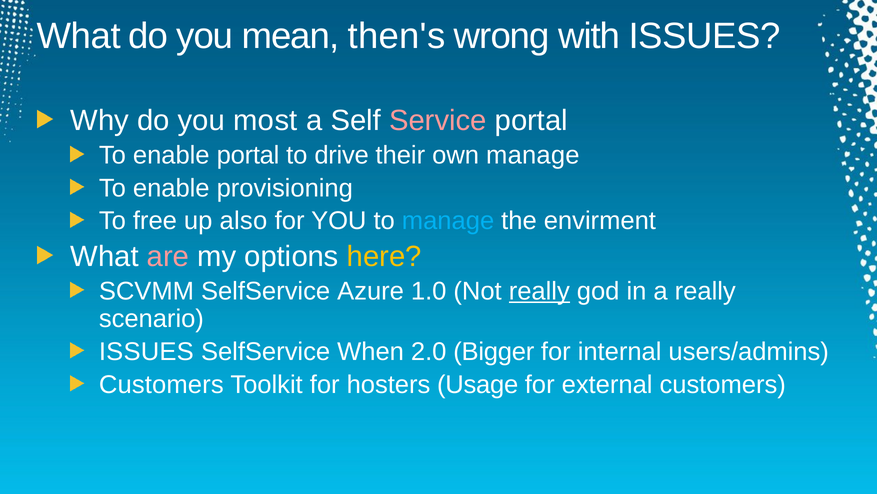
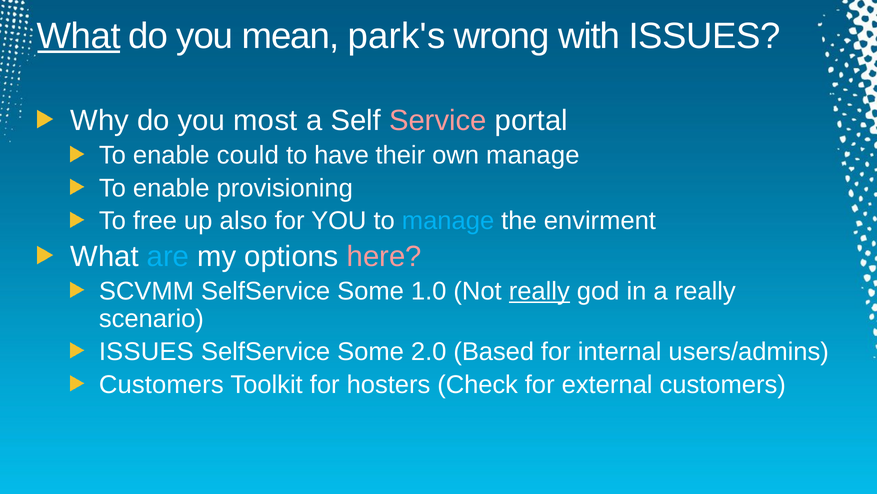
What underline: none -> present (79, 36)
then's: then's -> park's (397, 36)
enable portal: portal -> could (248, 155)
drive: drive -> have (342, 155)
are colour: pink -> light blue (168, 256)
here colour: yellow -> pink (384, 256)
SCVMM SelfService Azure: Azure -> Some (371, 291)
When: When -> Some (371, 351)
Bigger: Bigger -> Based (494, 351)
Usage: Usage -> Check (478, 384)
